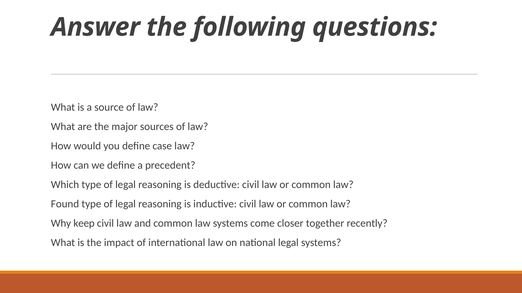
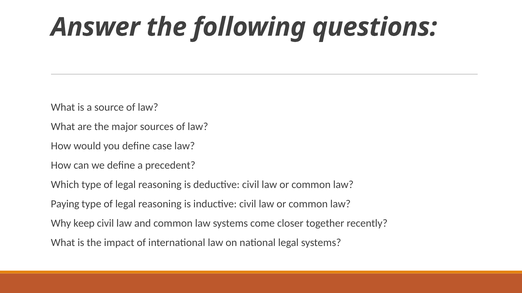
Found: Found -> Paying (65, 204)
